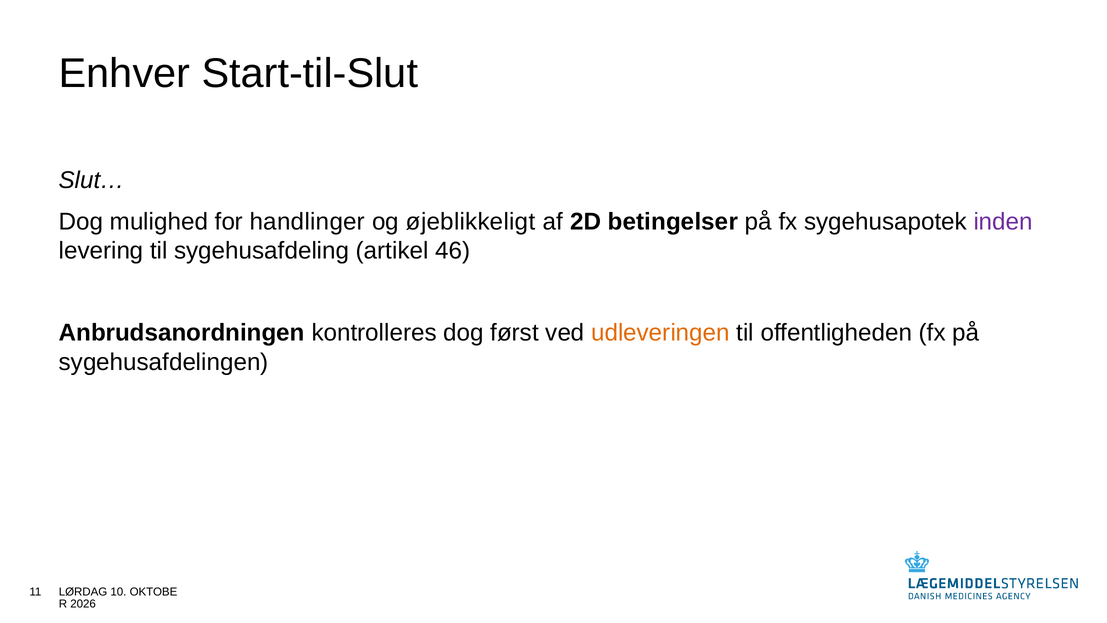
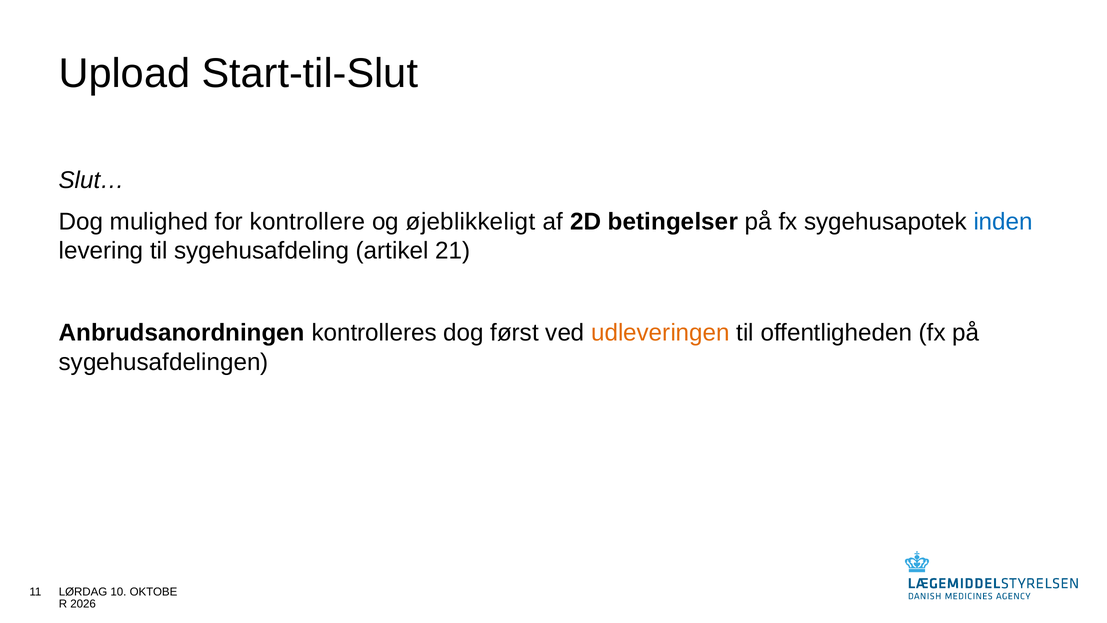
Enhver: Enhver -> Upload (124, 74)
handlinger: handlinger -> kontrollere (307, 221)
inden colour: purple -> blue (1003, 221)
46: 46 -> 21 (453, 251)
